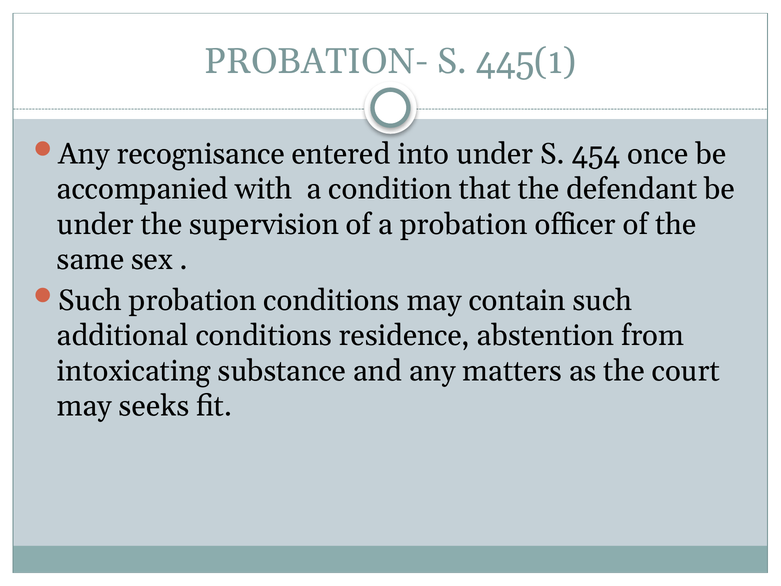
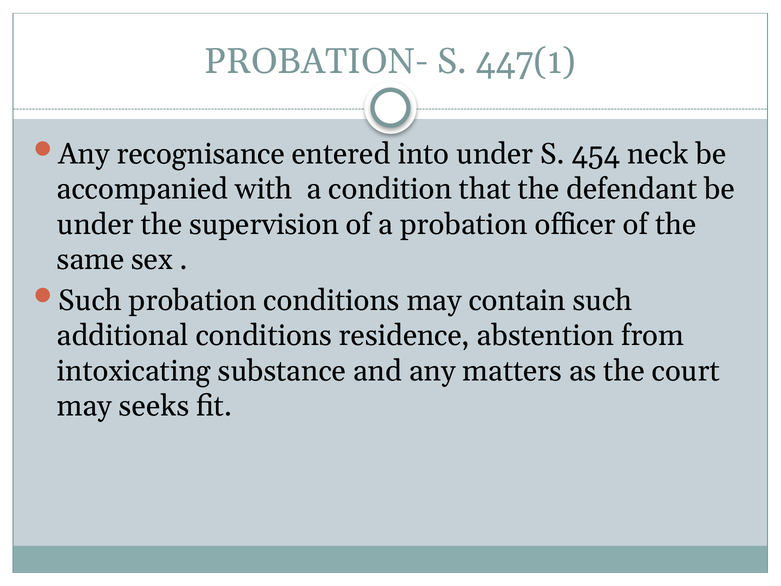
445(1: 445(1 -> 447(1 (526, 61)
once: once -> neck (658, 154)
